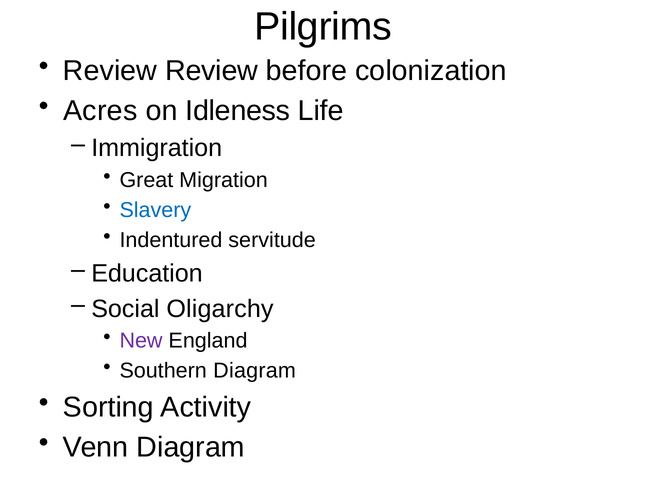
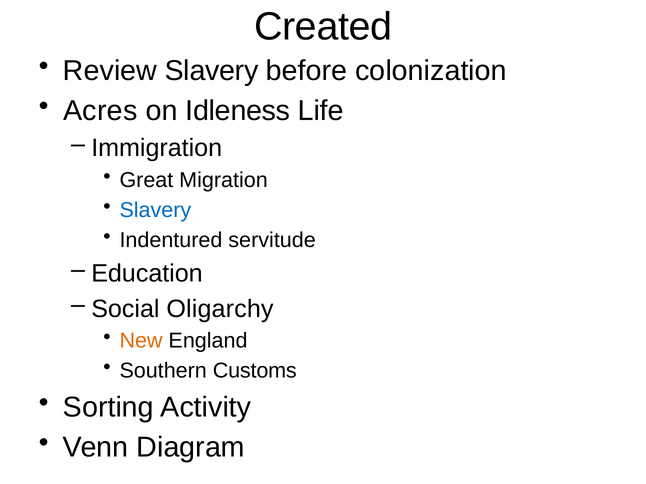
Pilgrims: Pilgrims -> Created (323, 27)
Review Review: Review -> Slavery (212, 71)
New colour: purple -> orange (141, 341)
Southern Diagram: Diagram -> Customs (255, 371)
